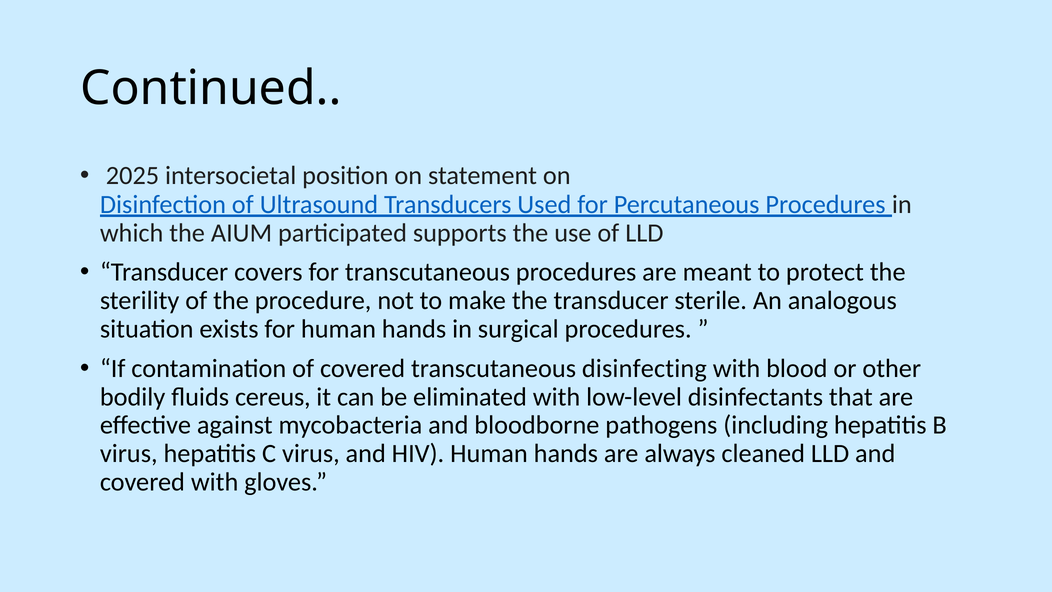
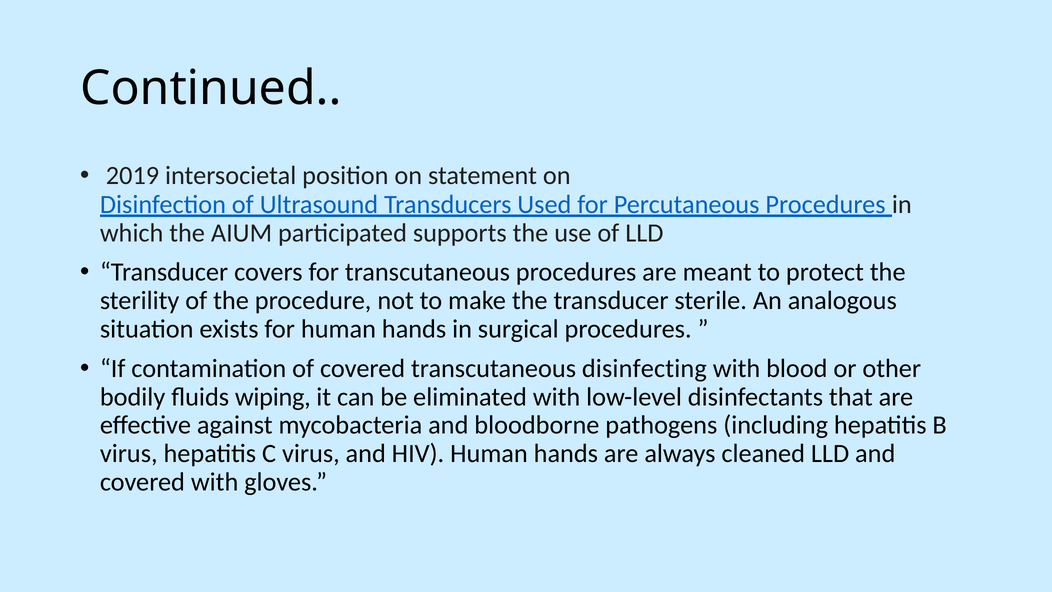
2025: 2025 -> 2019 (132, 176)
cereus: cereus -> wiping (273, 397)
